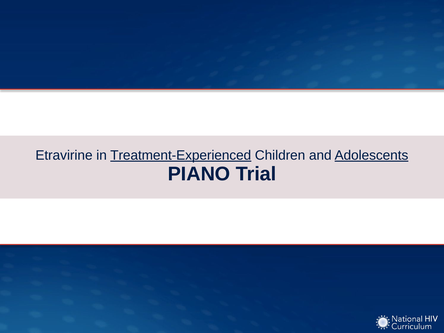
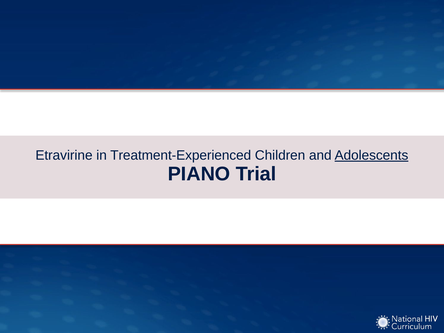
Treatment-Experienced underline: present -> none (181, 155)
